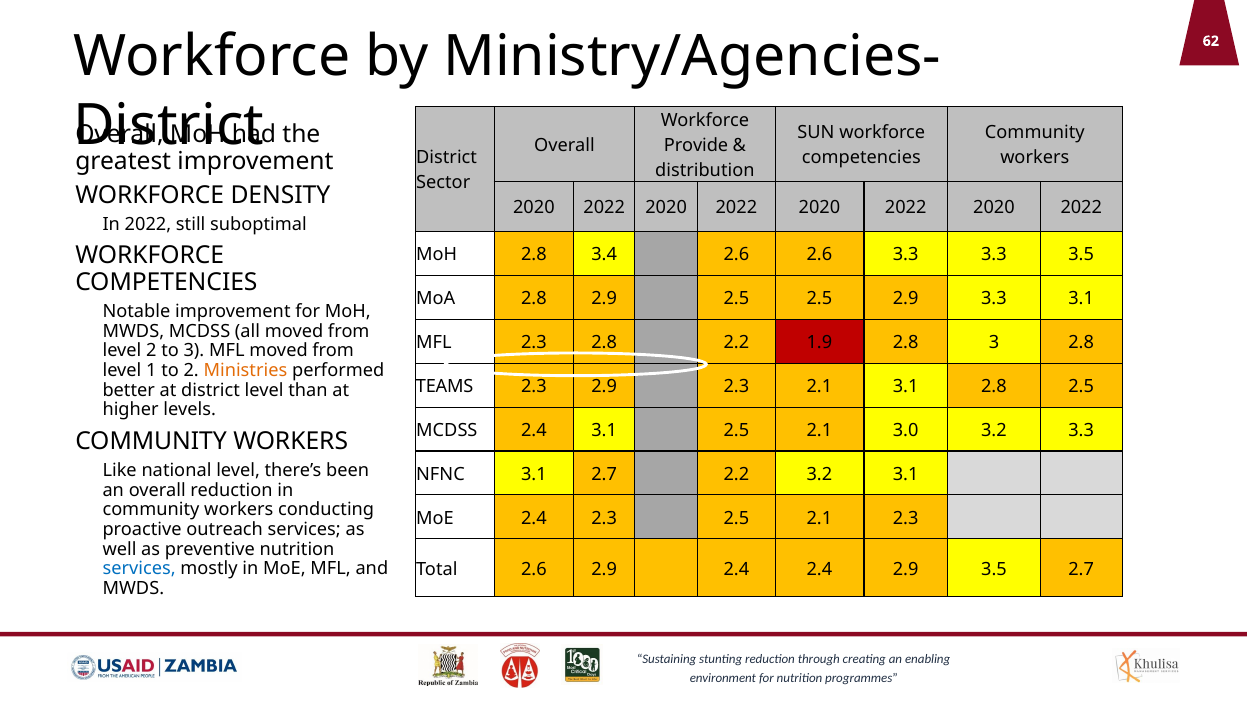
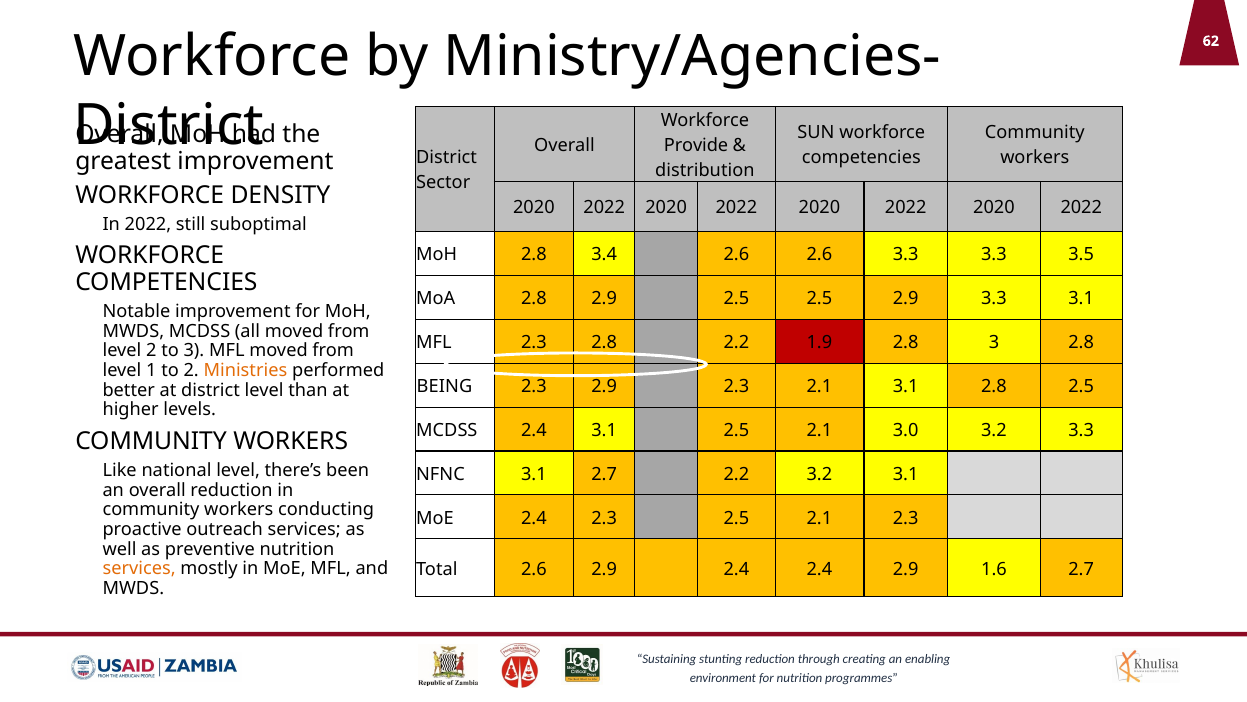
TEAMS: TEAMS -> BEING (444, 386)
services colour: blue -> orange (139, 568)
2.9 3.5: 3.5 -> 1.6 (994, 569)
